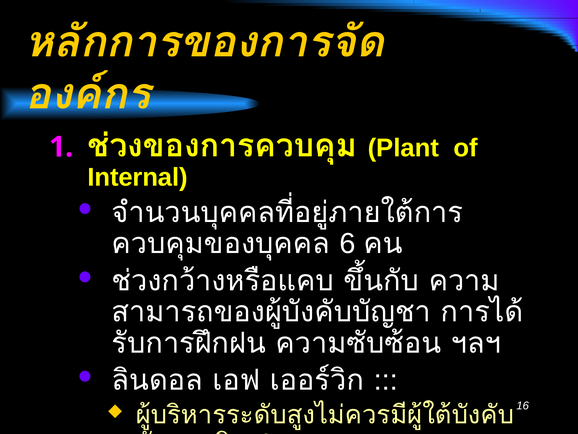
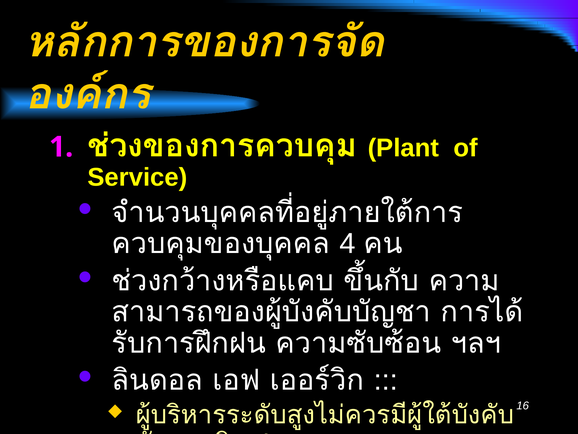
Internal: Internal -> Service (137, 177)
6: 6 -> 4 (348, 243)
